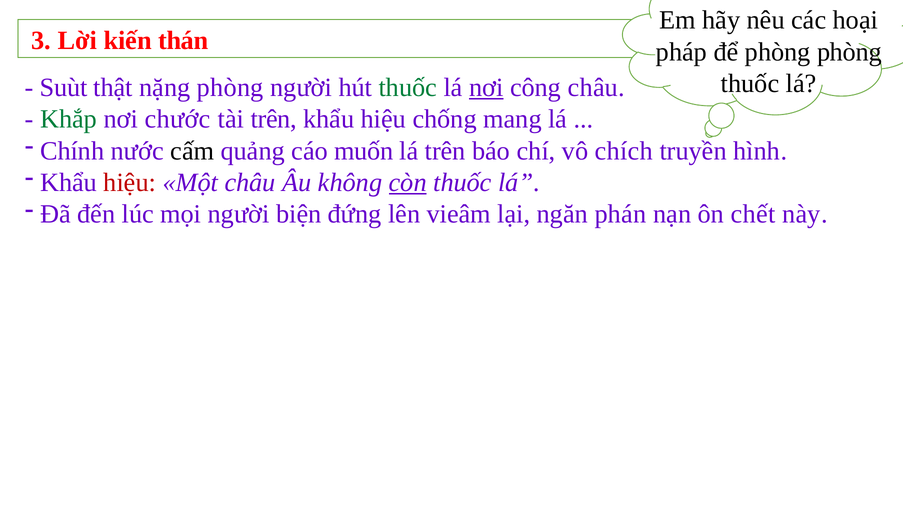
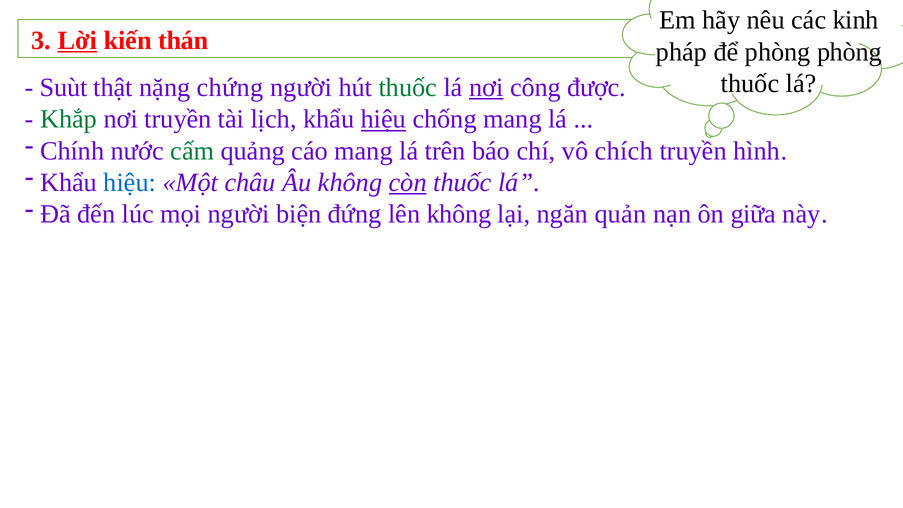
hoại: hoại -> kinh (856, 20)
Lời underline: none -> present (77, 40)
nặng phòng: phòng -> chứng (230, 88)
công châu: châu -> được (597, 88)
nơi chước: chước -> truyền (178, 119)
tài trên: trên -> lịch (274, 119)
hiệu underline: none -> present (383, 119)
cấm colour: black -> green (192, 151)
cáo muốn: muốn -> mang (364, 151)
hiệu colour: red -> blue (130, 182)
lên vieâm: vieâm -> không (459, 214)
phán: phán -> quản (620, 214)
chết: chết -> giữa (753, 214)
